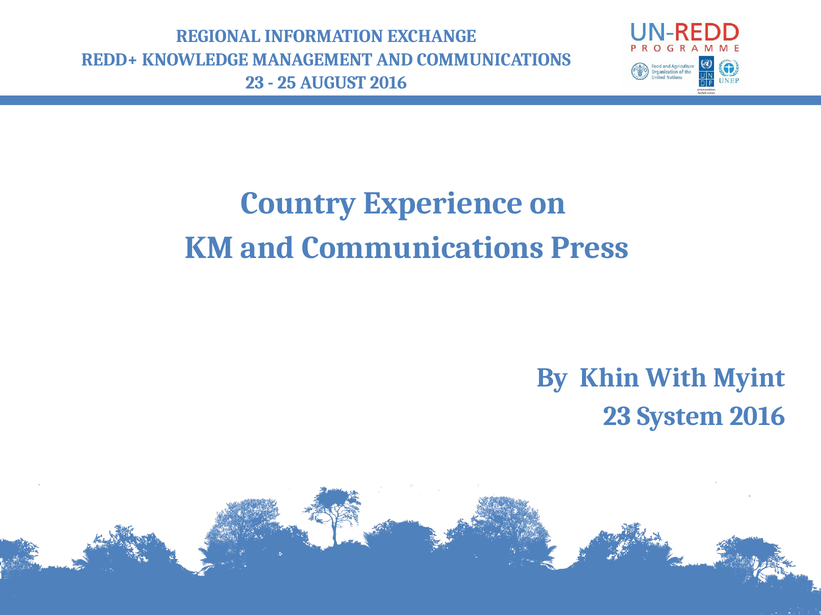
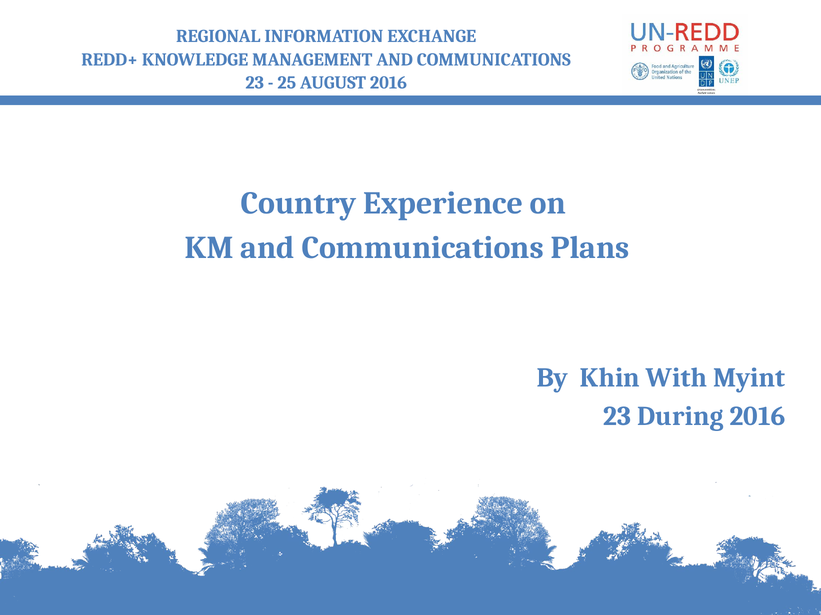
Press: Press -> Plans (590, 248)
System: System -> During (680, 417)
